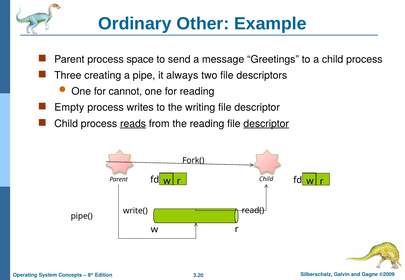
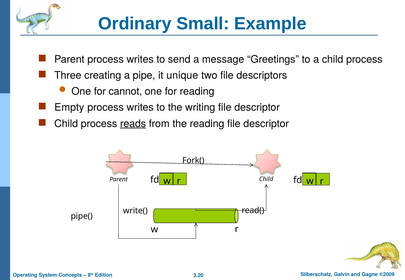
Other: Other -> Small (203, 24)
Parent process space: space -> writes (140, 59)
always: always -> unique (182, 75)
descriptor underline: present -> none (266, 124)
